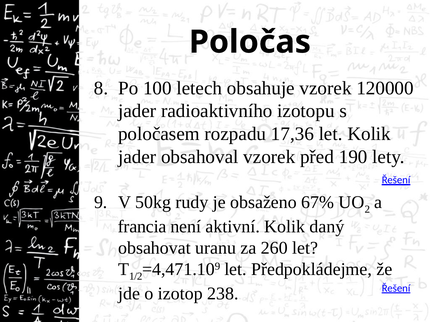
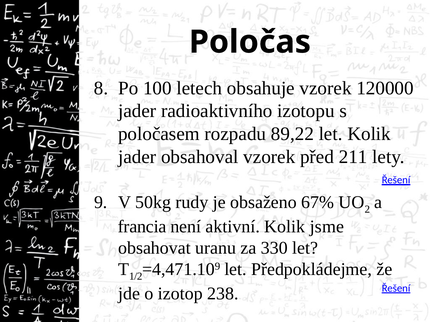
17,36: 17,36 -> 89,22 (292, 134)
190: 190 -> 211 (353, 157)
daný: daný -> jsme (327, 227)
260: 260 -> 330 (274, 248)
